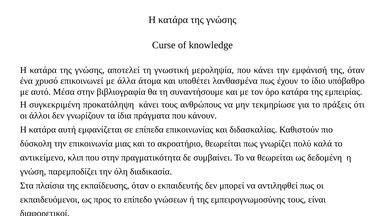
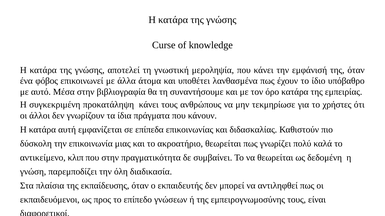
χρυσό: χρυσό -> φόβος (47, 81)
πράξεις: πράξεις -> χρήστες (337, 105)
